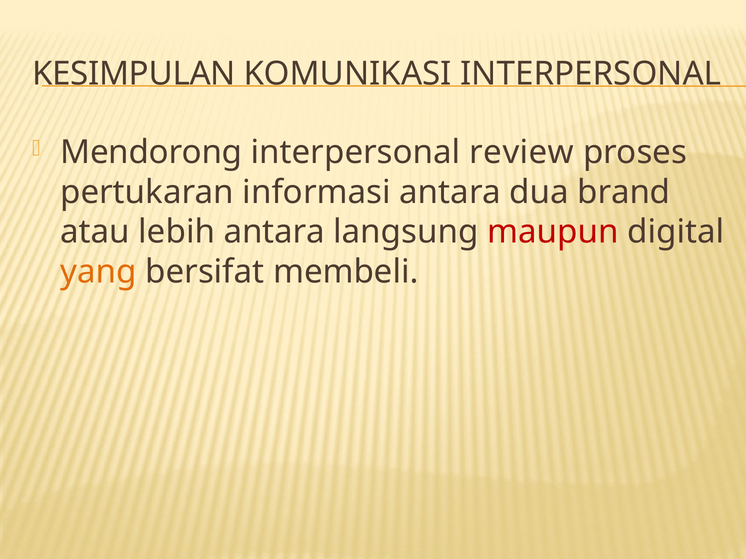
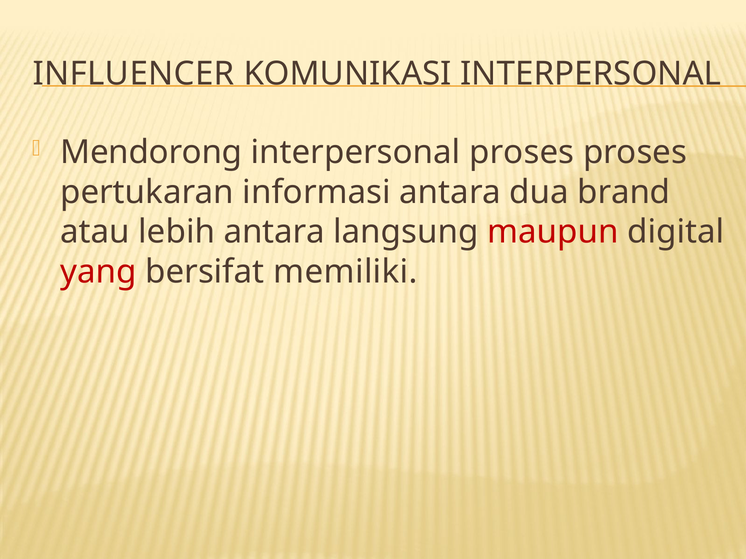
KESIMPULAN: KESIMPULAN -> INFLUENCER (134, 74)
interpersonal review: review -> proses (522, 153)
yang colour: orange -> red (98, 272)
membeli: membeli -> memiliki (346, 272)
